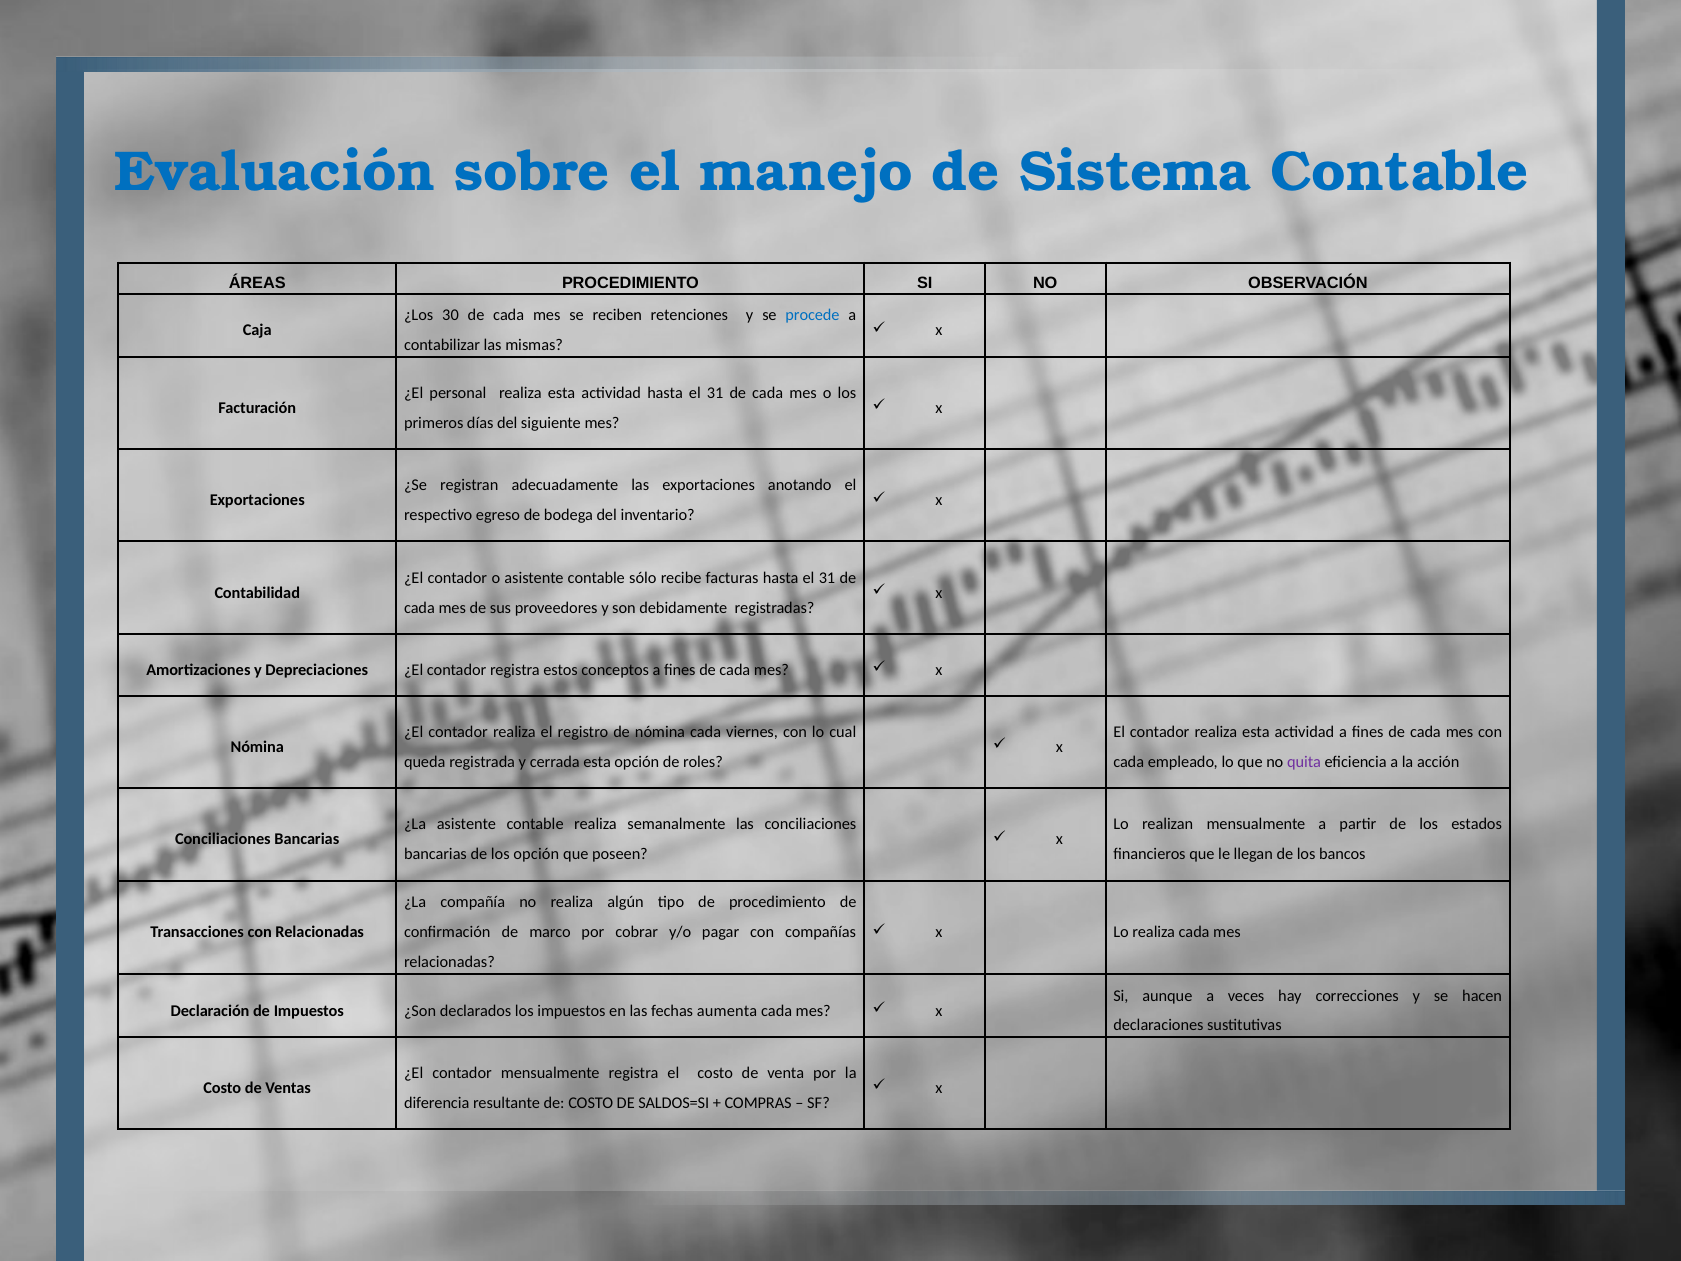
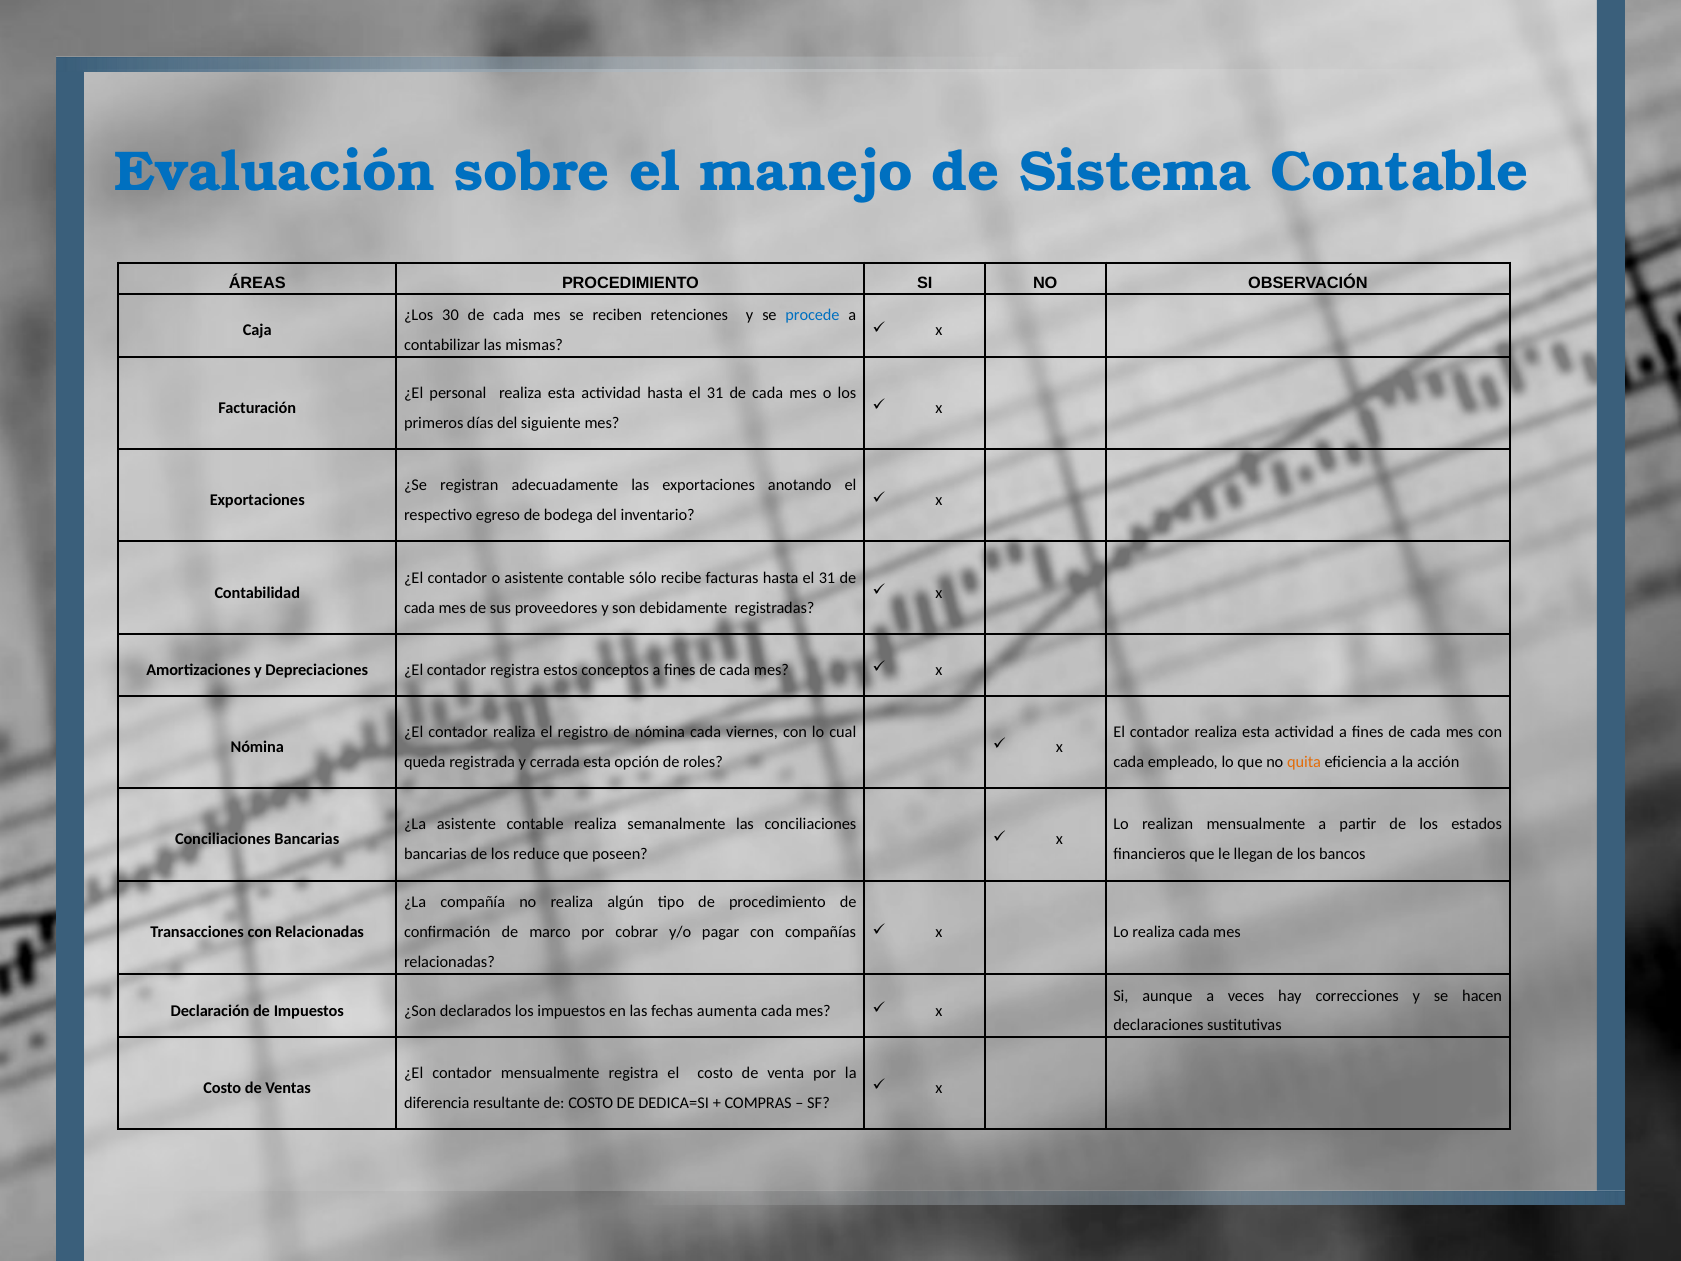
quita colour: purple -> orange (1304, 762)
los opción: opción -> reduce (536, 854)
SALDOS=SI: SALDOS=SI -> DEDICA=SI (674, 1103)
